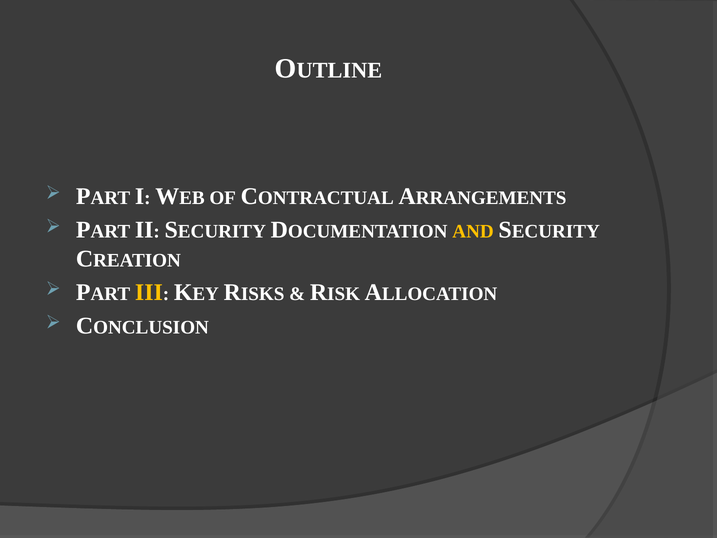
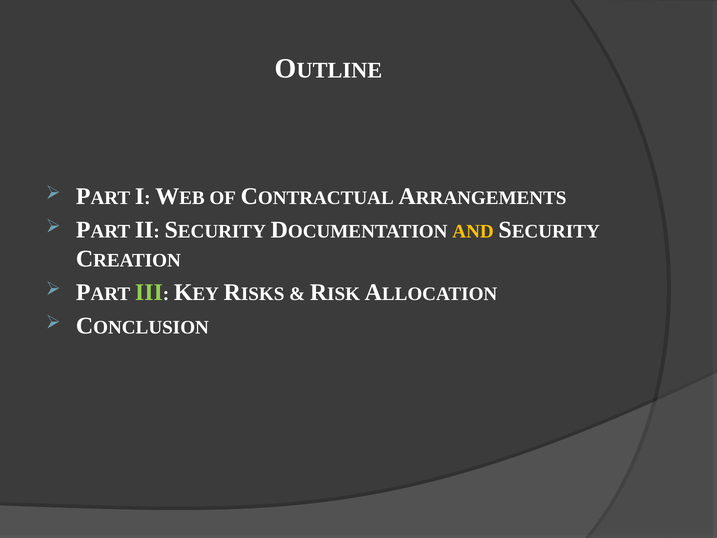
III colour: yellow -> light green (149, 292)
